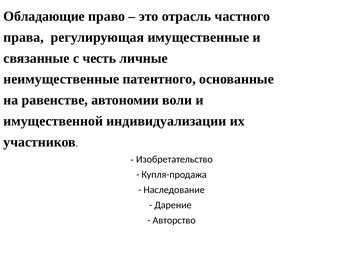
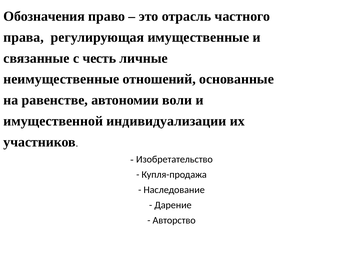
Обладающие: Обладающие -> Обозначения (44, 16)
патентного: патентного -> отношений (159, 79)
